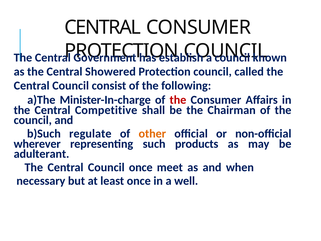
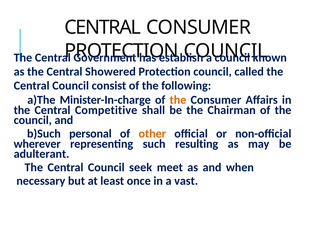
the colour: red -> orange (178, 100)
regulate: regulate -> personal (90, 134)
products: products -> resulting (197, 144)
Council once: once -> seek (141, 167)
well: well -> vast (186, 181)
